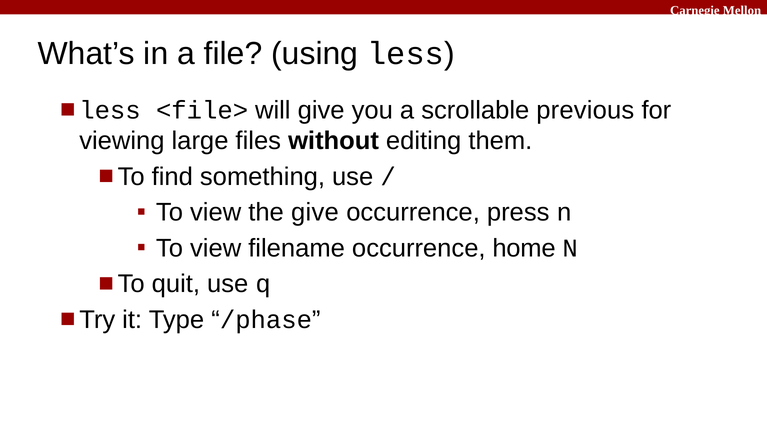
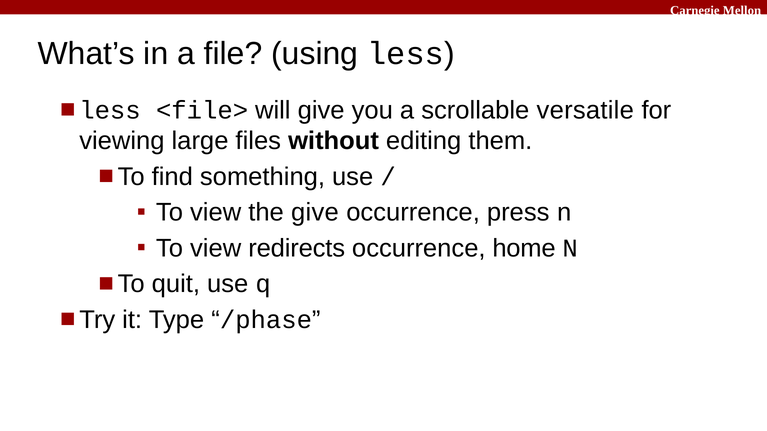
previous: previous -> versatile (585, 111)
filename: filename -> redirects (297, 249)
